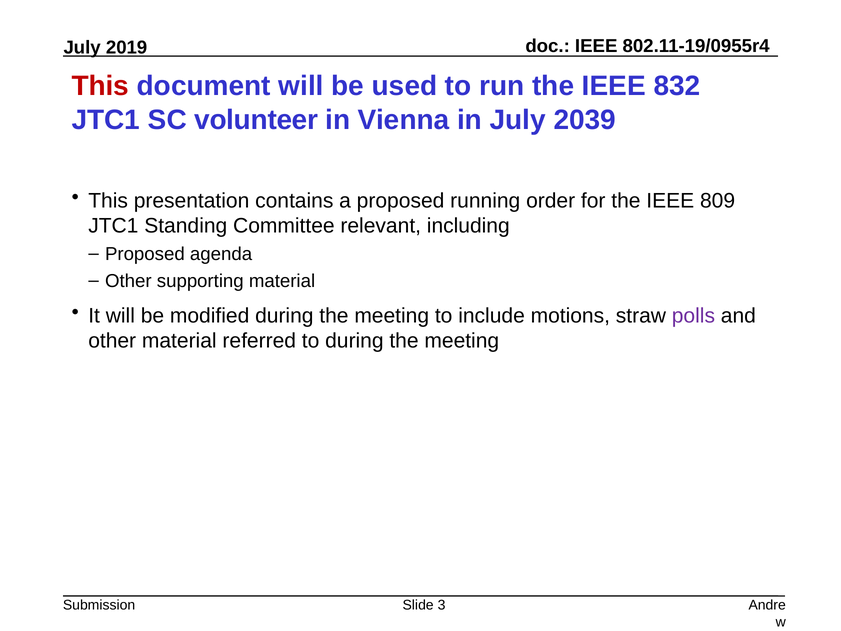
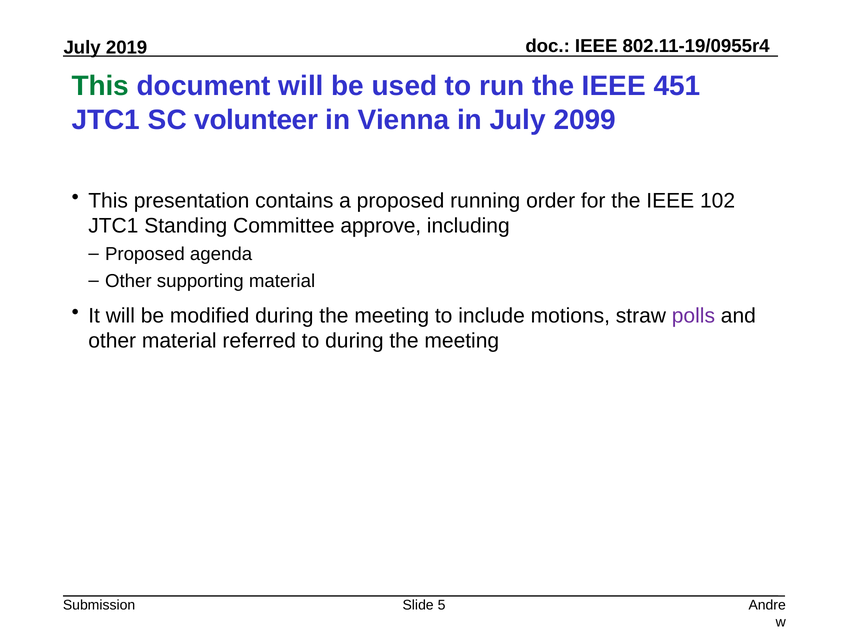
This colour: red -> green (100, 86)
832: 832 -> 451 (677, 86)
2039: 2039 -> 2099 (585, 120)
809: 809 -> 102 (718, 201)
relevant: relevant -> approve (381, 226)
3: 3 -> 5 (442, 605)
